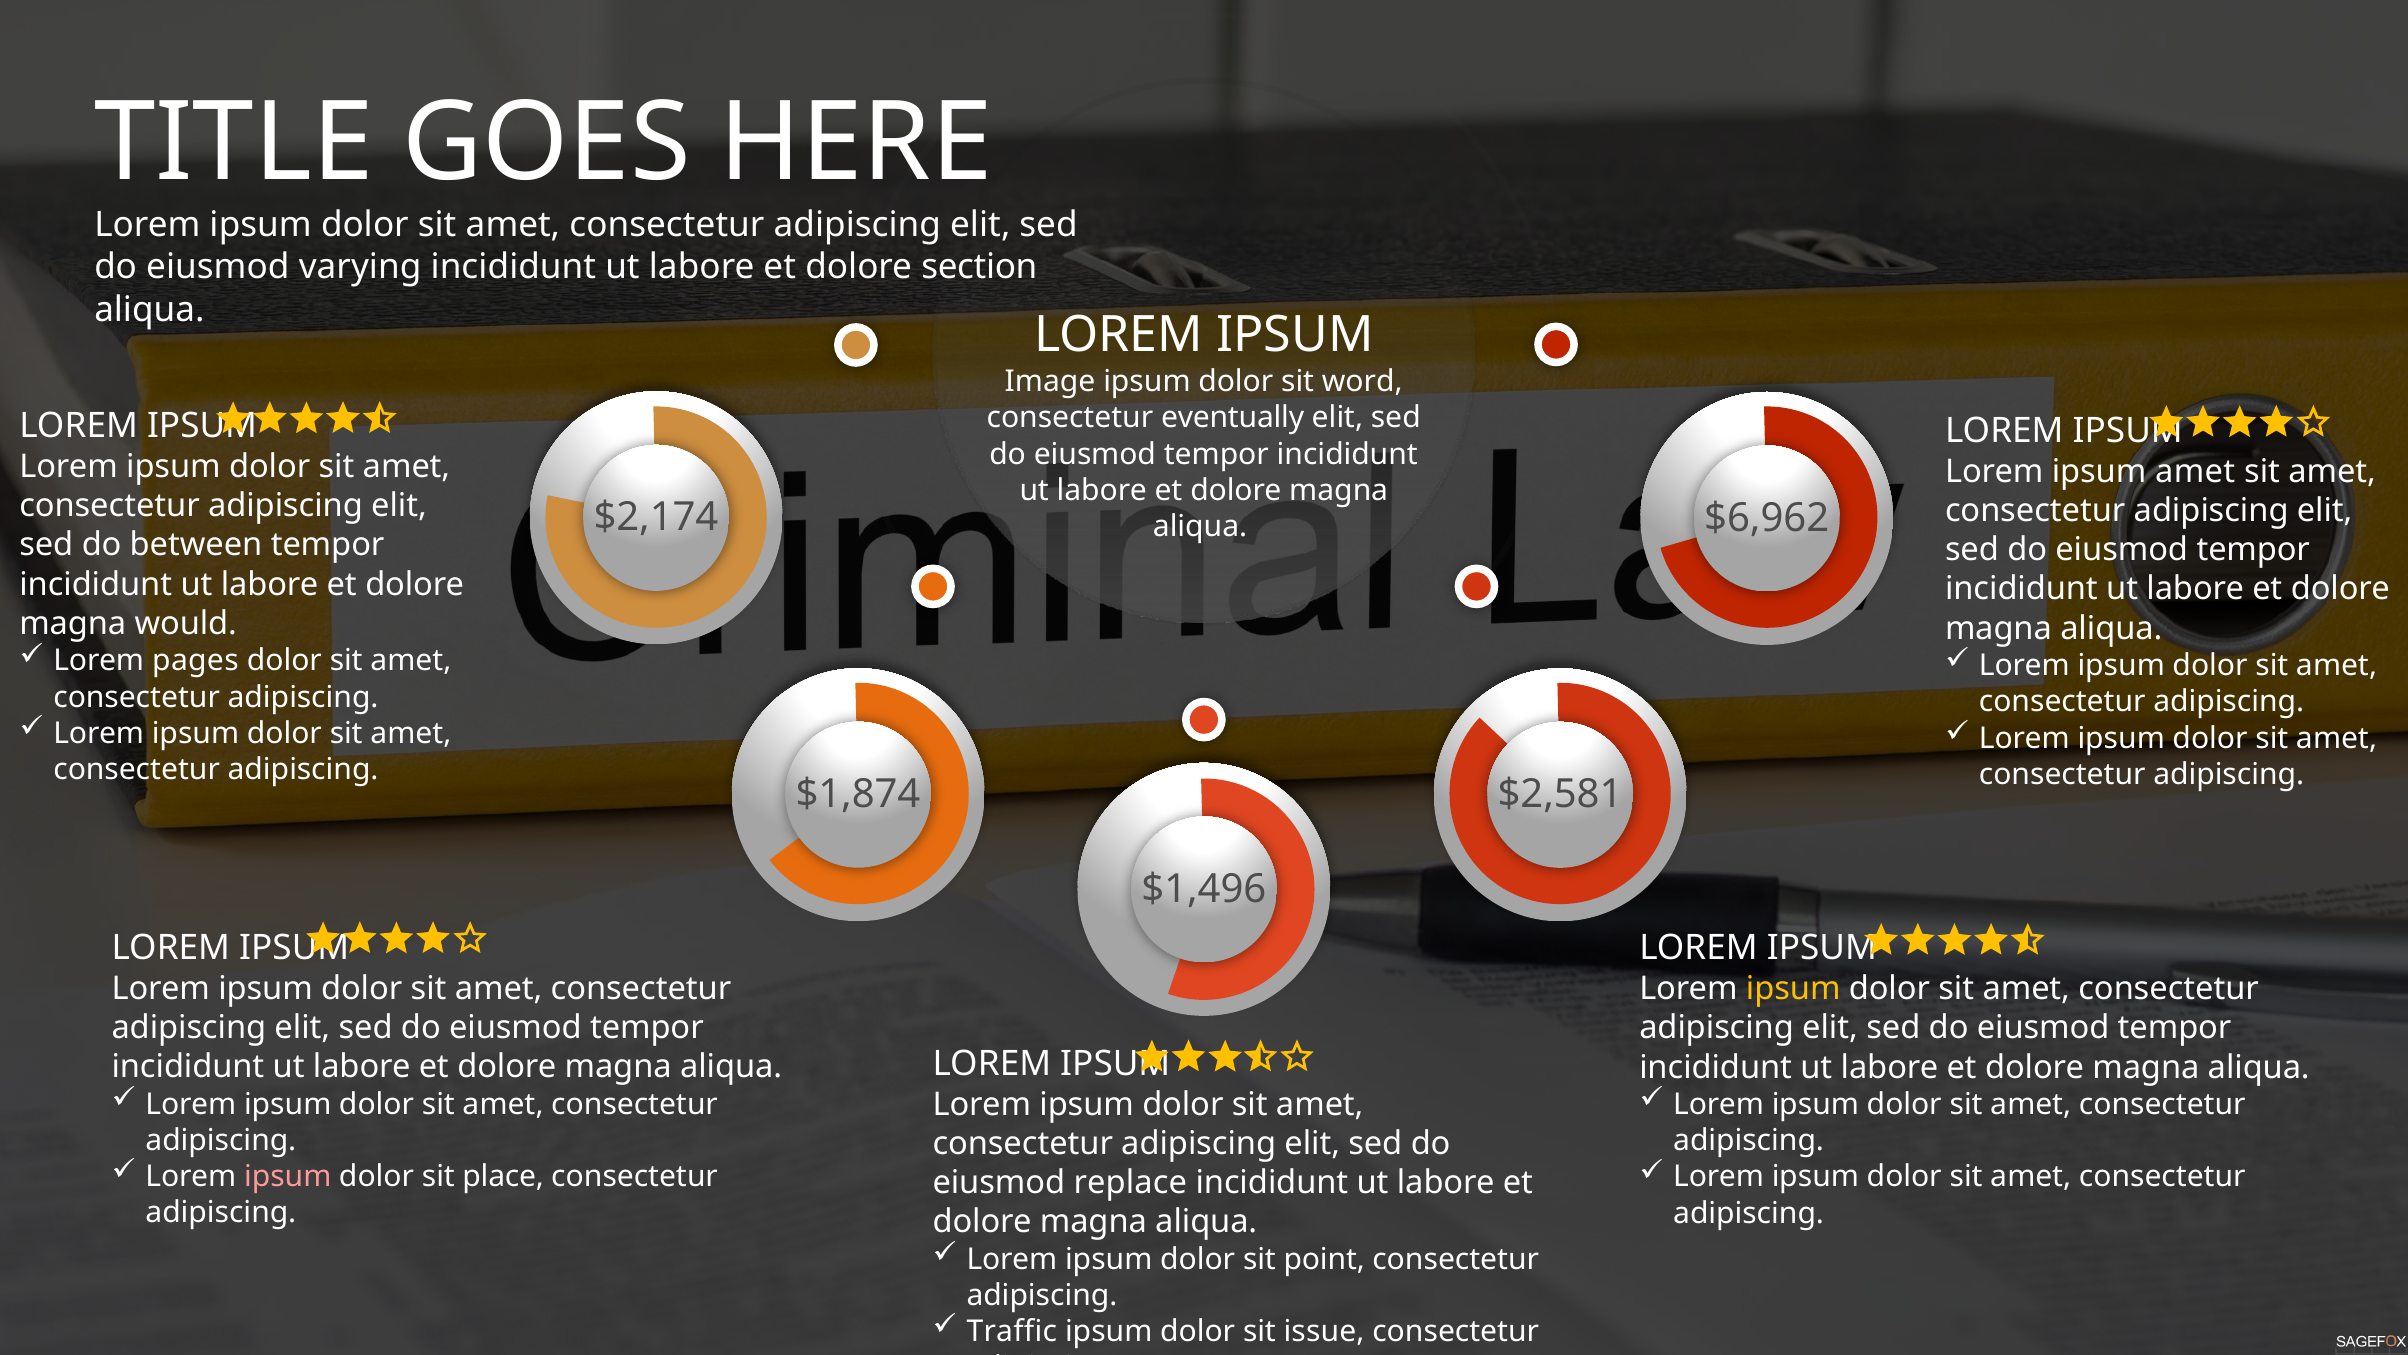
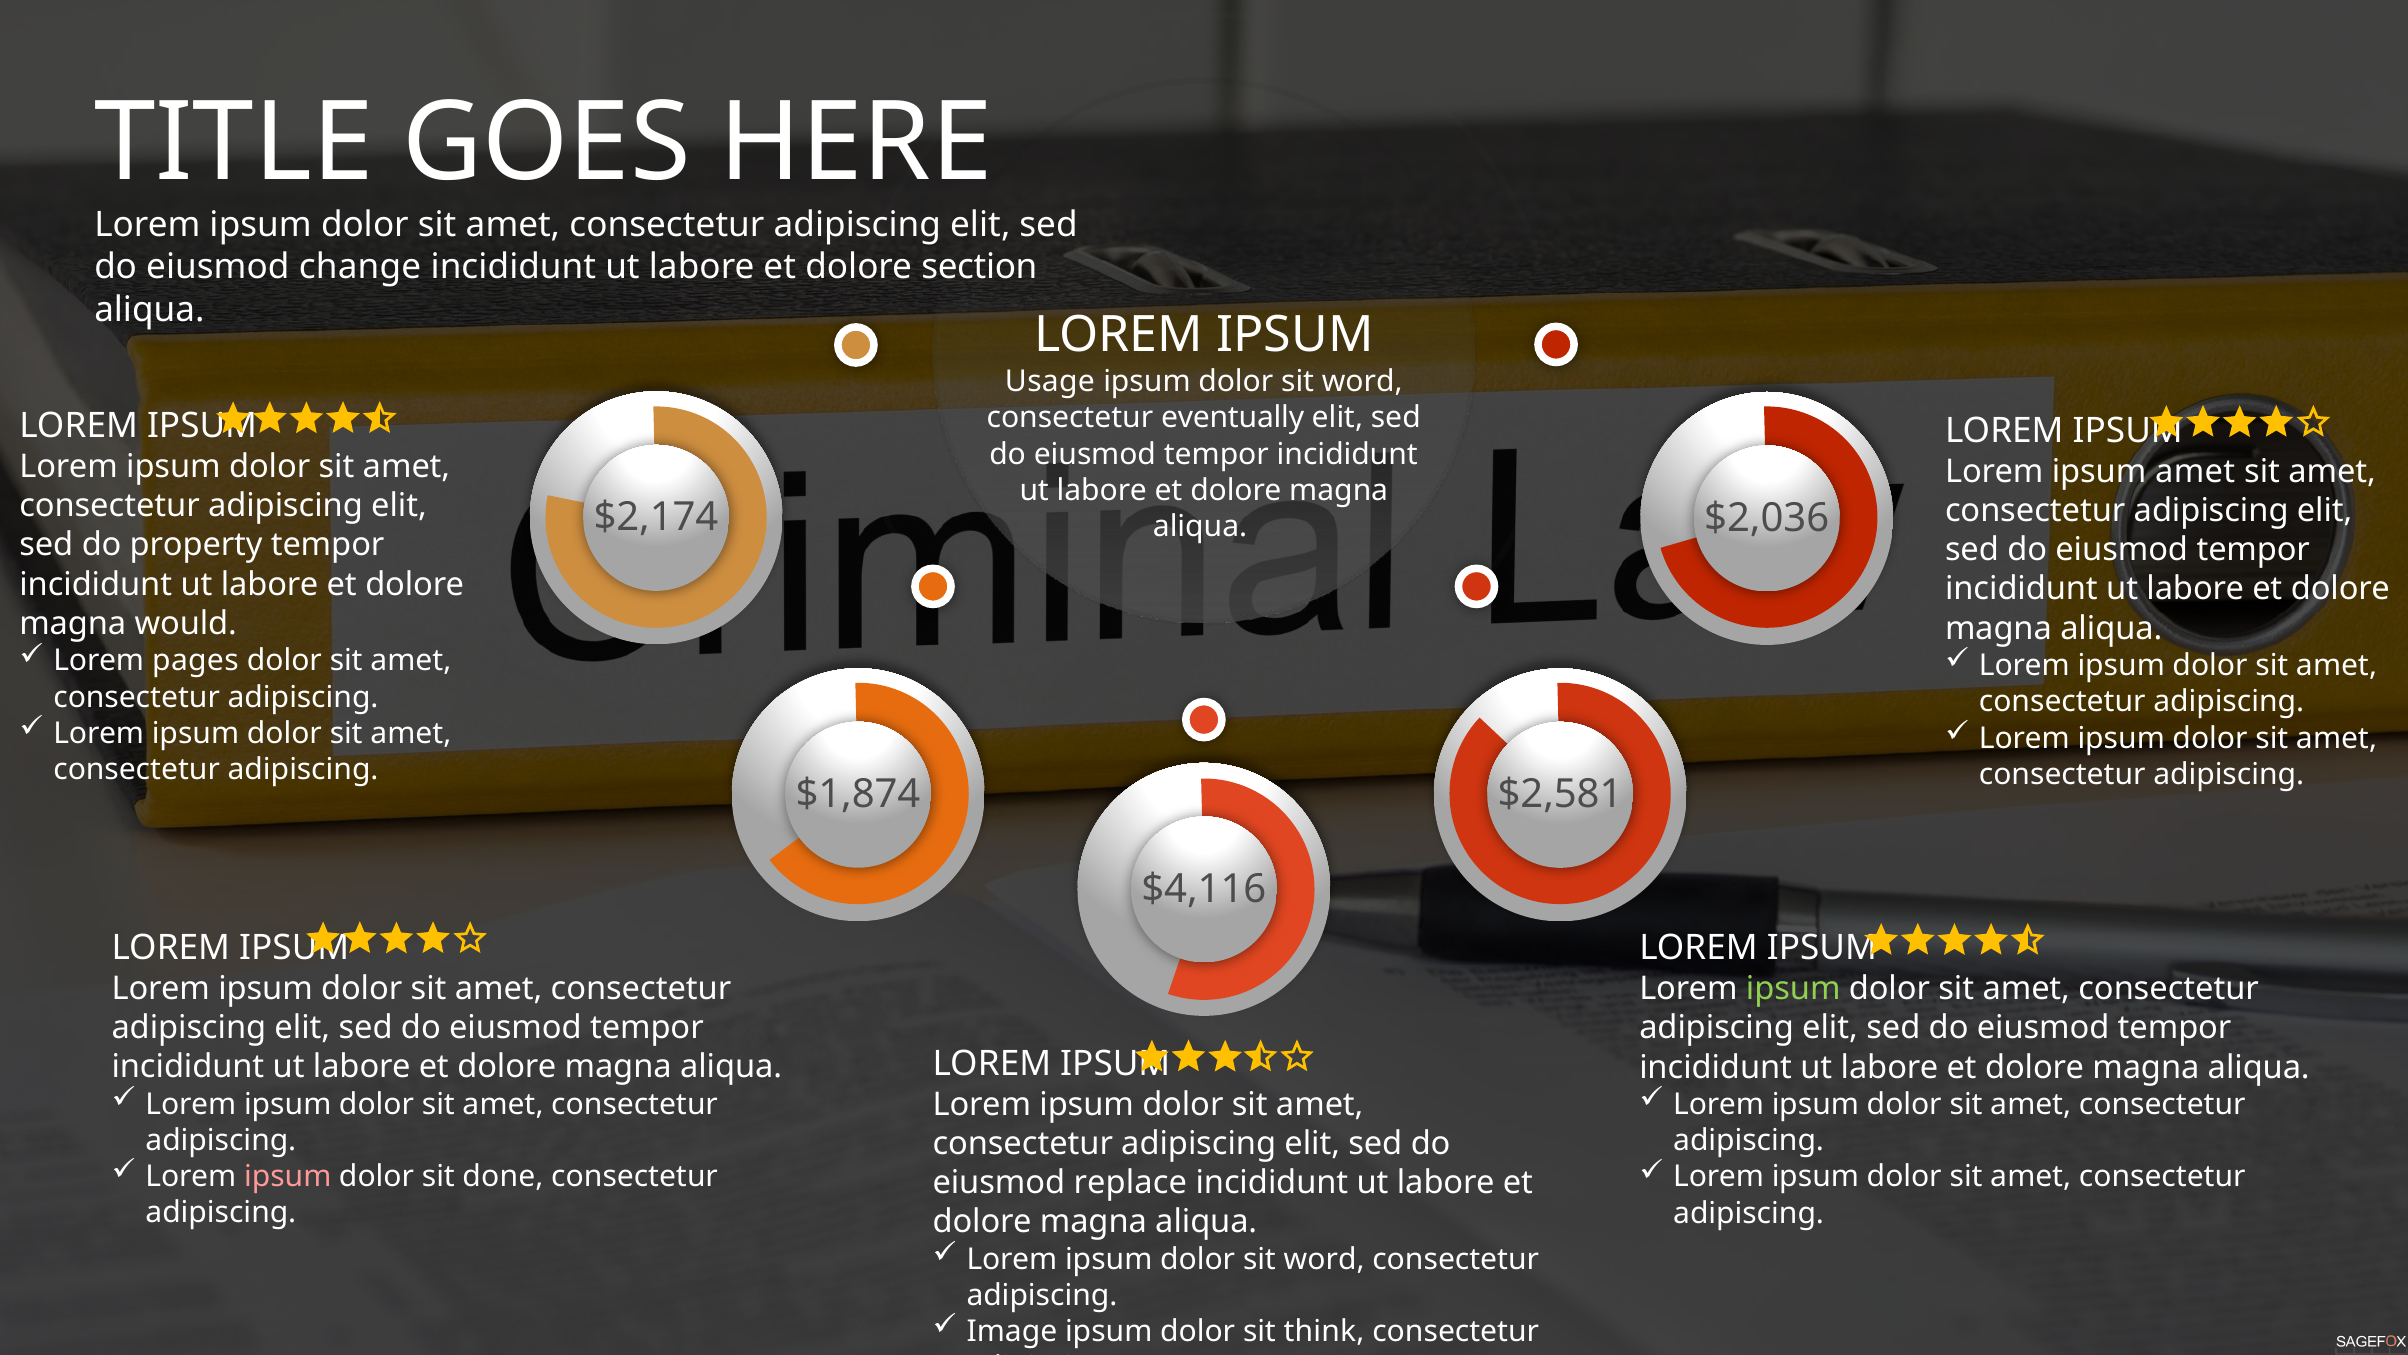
varying: varying -> change (360, 267)
Image: Image -> Usage (1050, 382)
$6,962: $6,962 -> $2,036 (1767, 518)
between: between -> property (196, 545)
$1,496: $1,496 -> $4,116 (1204, 889)
ipsum colour: yellow -> light green (1793, 988)
place: place -> done (503, 1176)
point: point -> word (1324, 1259)
Traffic: Traffic -> Image (1012, 1331)
issue: issue -> think (1324, 1331)
